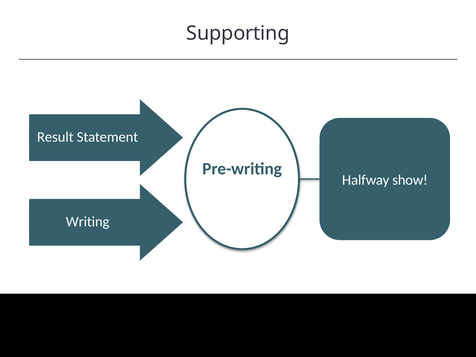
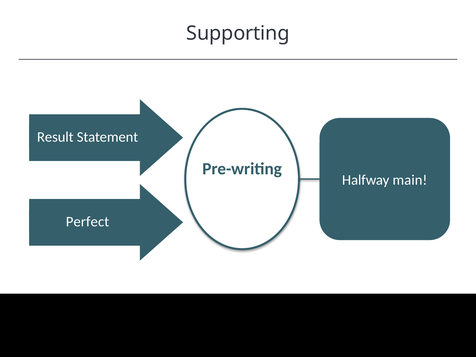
show: show -> main (410, 180)
Writing: Writing -> Perfect (88, 222)
